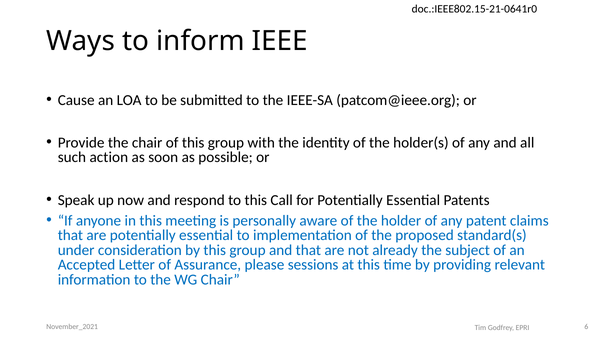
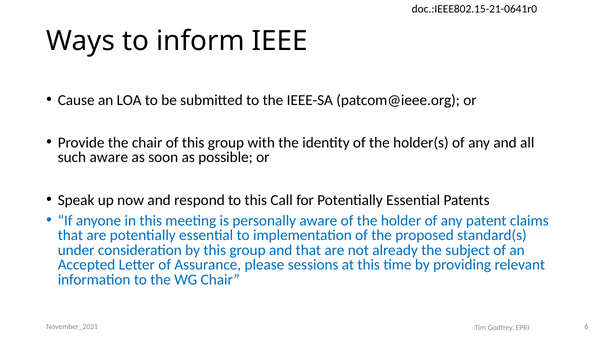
such action: action -> aware (109, 157)
